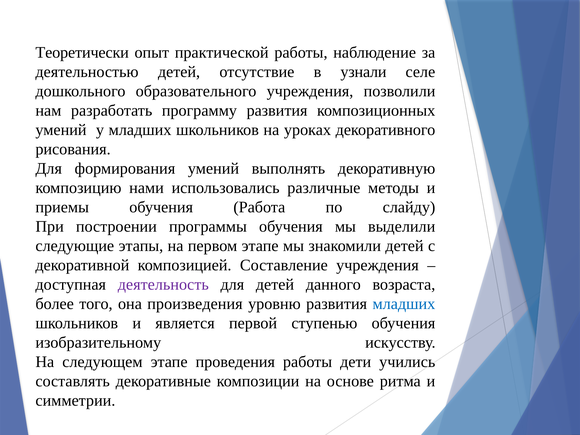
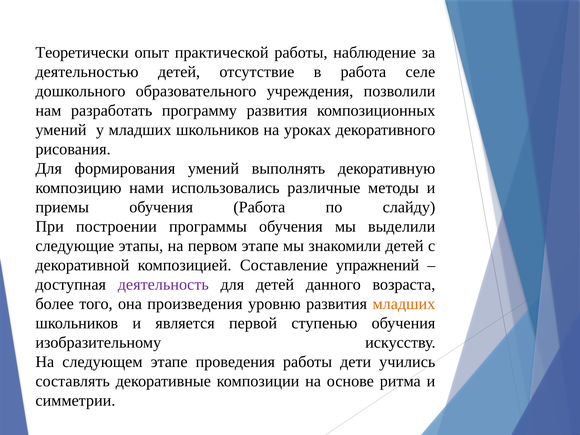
в узнали: узнали -> работа (363, 72)
Составление учреждения: учреждения -> упражнений (378, 265)
младших colour: blue -> orange (404, 304)
